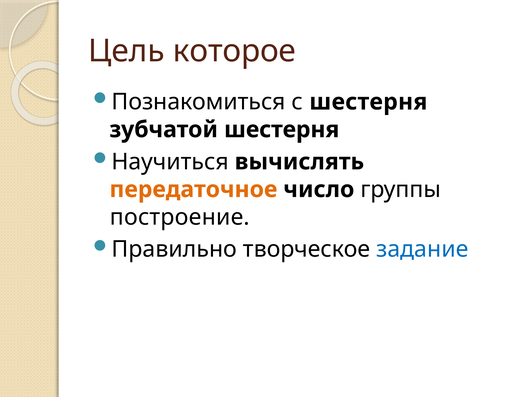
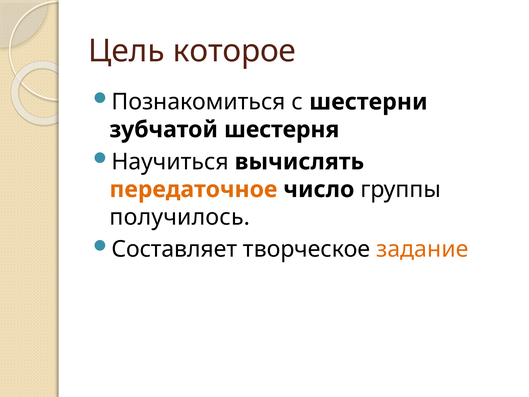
с шестерня: шестерня -> шестерни (368, 102)
построение: построение -> получилось (180, 217)
Правильно: Правильно -> Составляет (174, 249)
задание colour: blue -> orange (422, 249)
